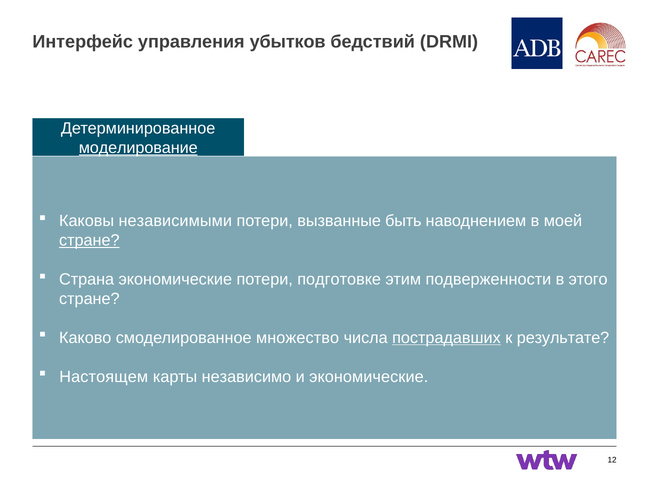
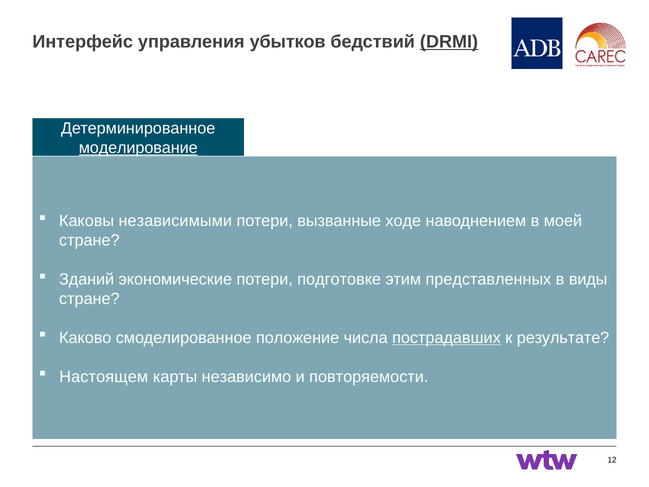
DRMI underline: none -> present (449, 42)
быть: быть -> ходе (403, 221)
стране underline: present -> none (89, 240)
Страна: Страна -> Зданий (87, 279)
подверженности: подверженности -> представленных (488, 279)
этого: этого -> виды (588, 279)
множество: множество -> положение (298, 338)
и экономические: экономические -> повторяемости (369, 377)
